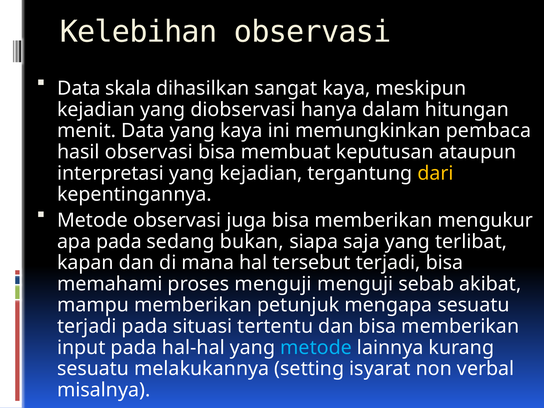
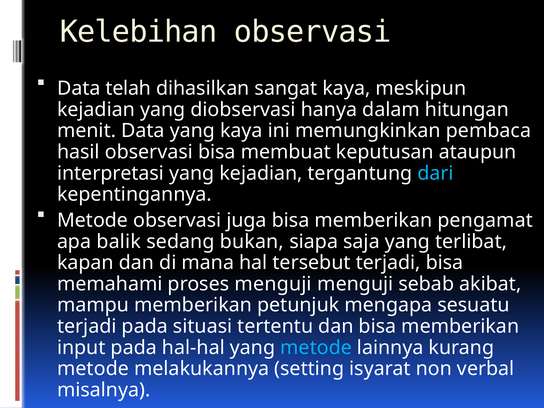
skala: skala -> telah (128, 88)
dari colour: yellow -> light blue (436, 173)
mengukur: mengukur -> pengamat (485, 220)
apa pada: pada -> balik (119, 242)
sesuatu: sesuatu -> metode (93, 369)
